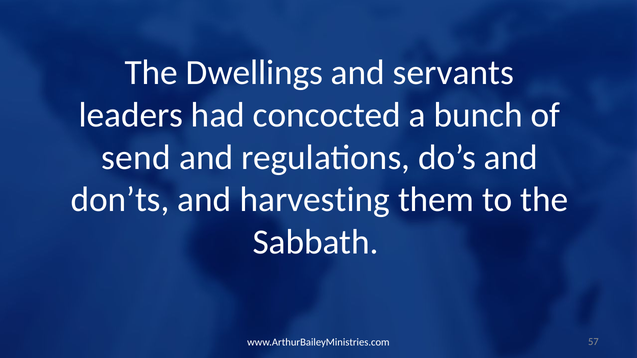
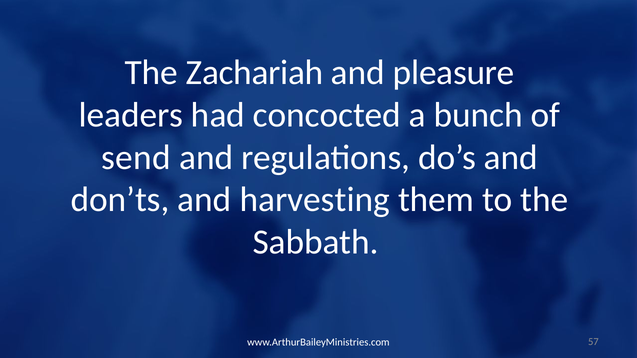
Dwellings: Dwellings -> Zachariah (255, 73)
servants: servants -> pleasure (454, 73)
